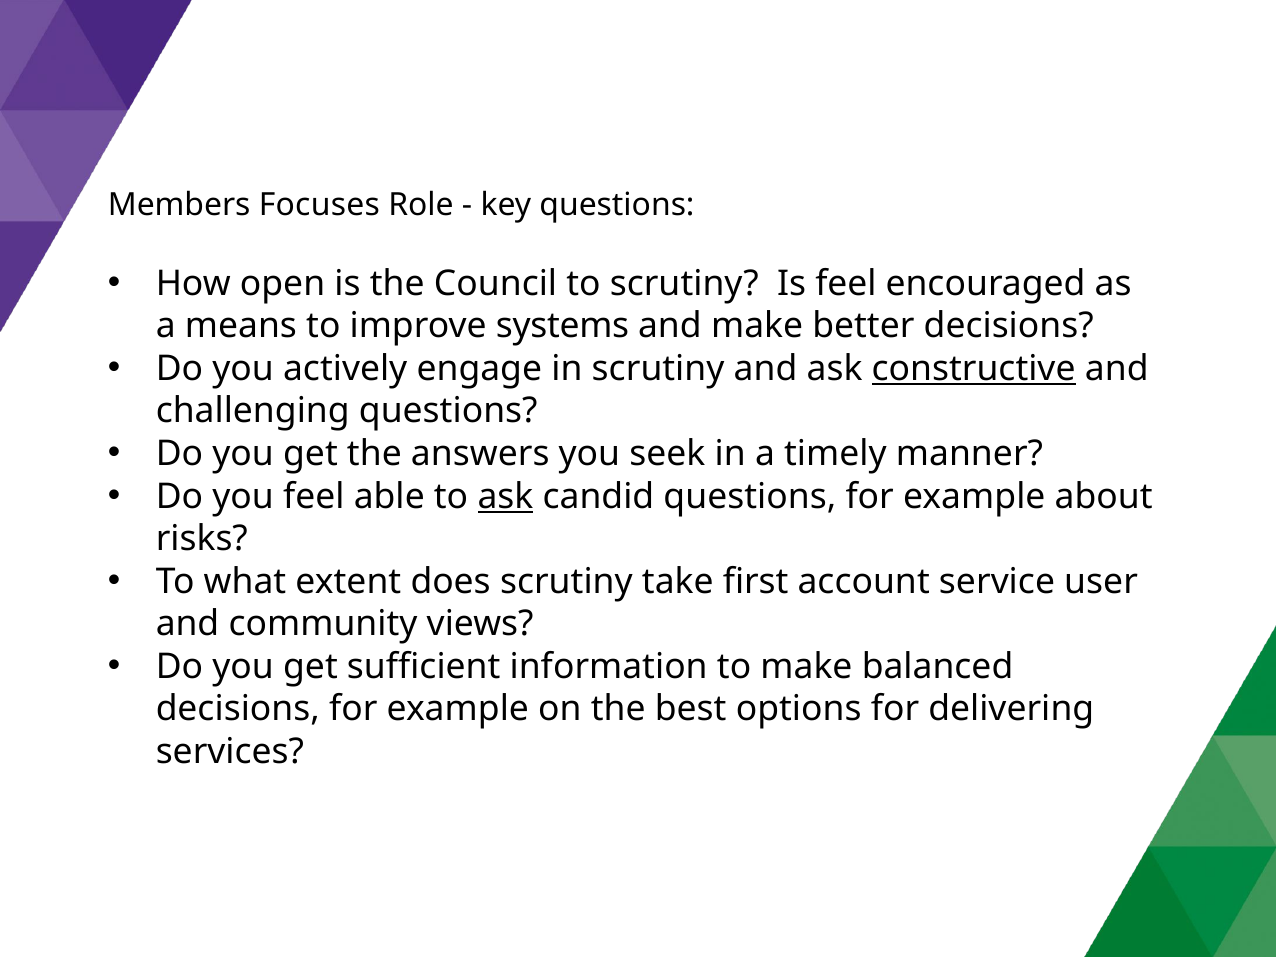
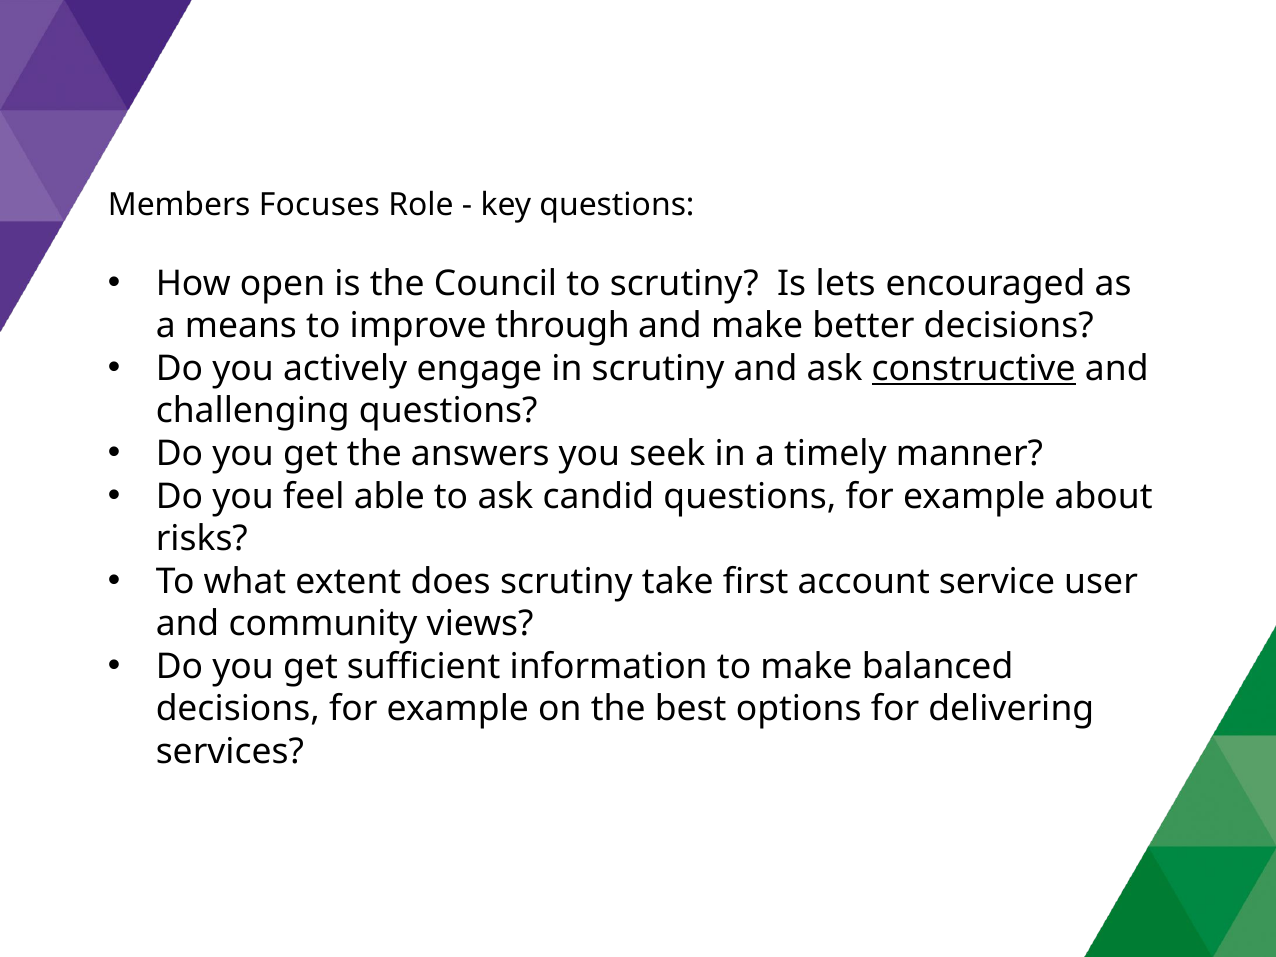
Is feel: feel -> lets (846, 284)
systems: systems -> through (563, 326)
ask underline: present -> none (505, 496)
